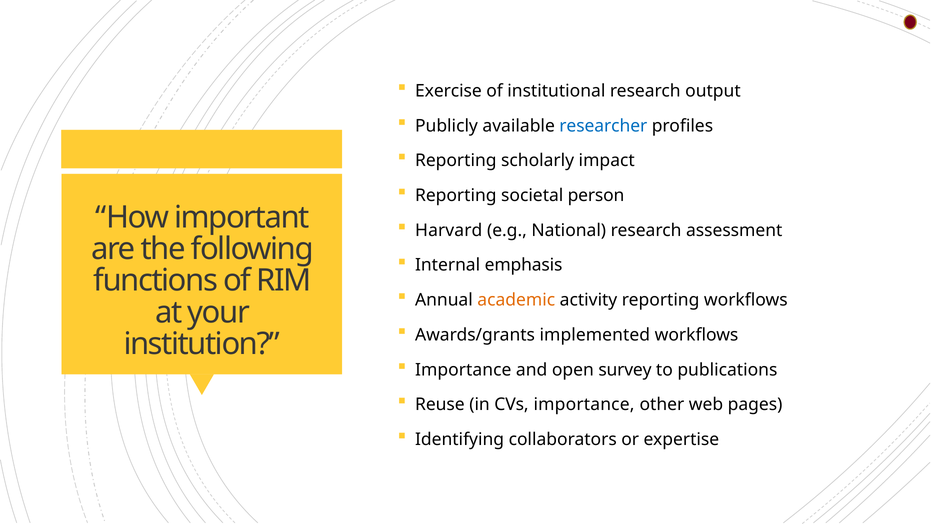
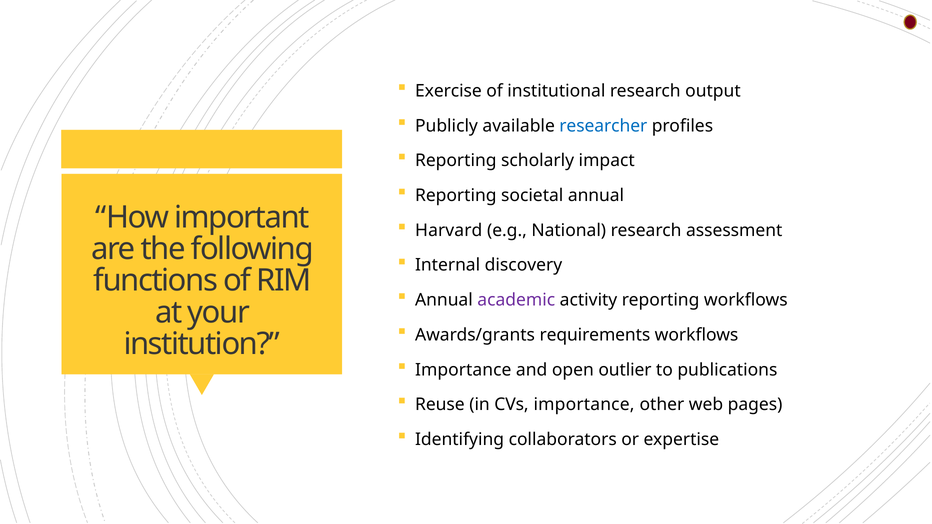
societal person: person -> annual (596, 196)
emphasis: emphasis -> discovery (523, 265)
academic colour: orange -> purple (516, 300)
implemented: implemented -> requirements (595, 335)
survey: survey -> outlier (625, 370)
